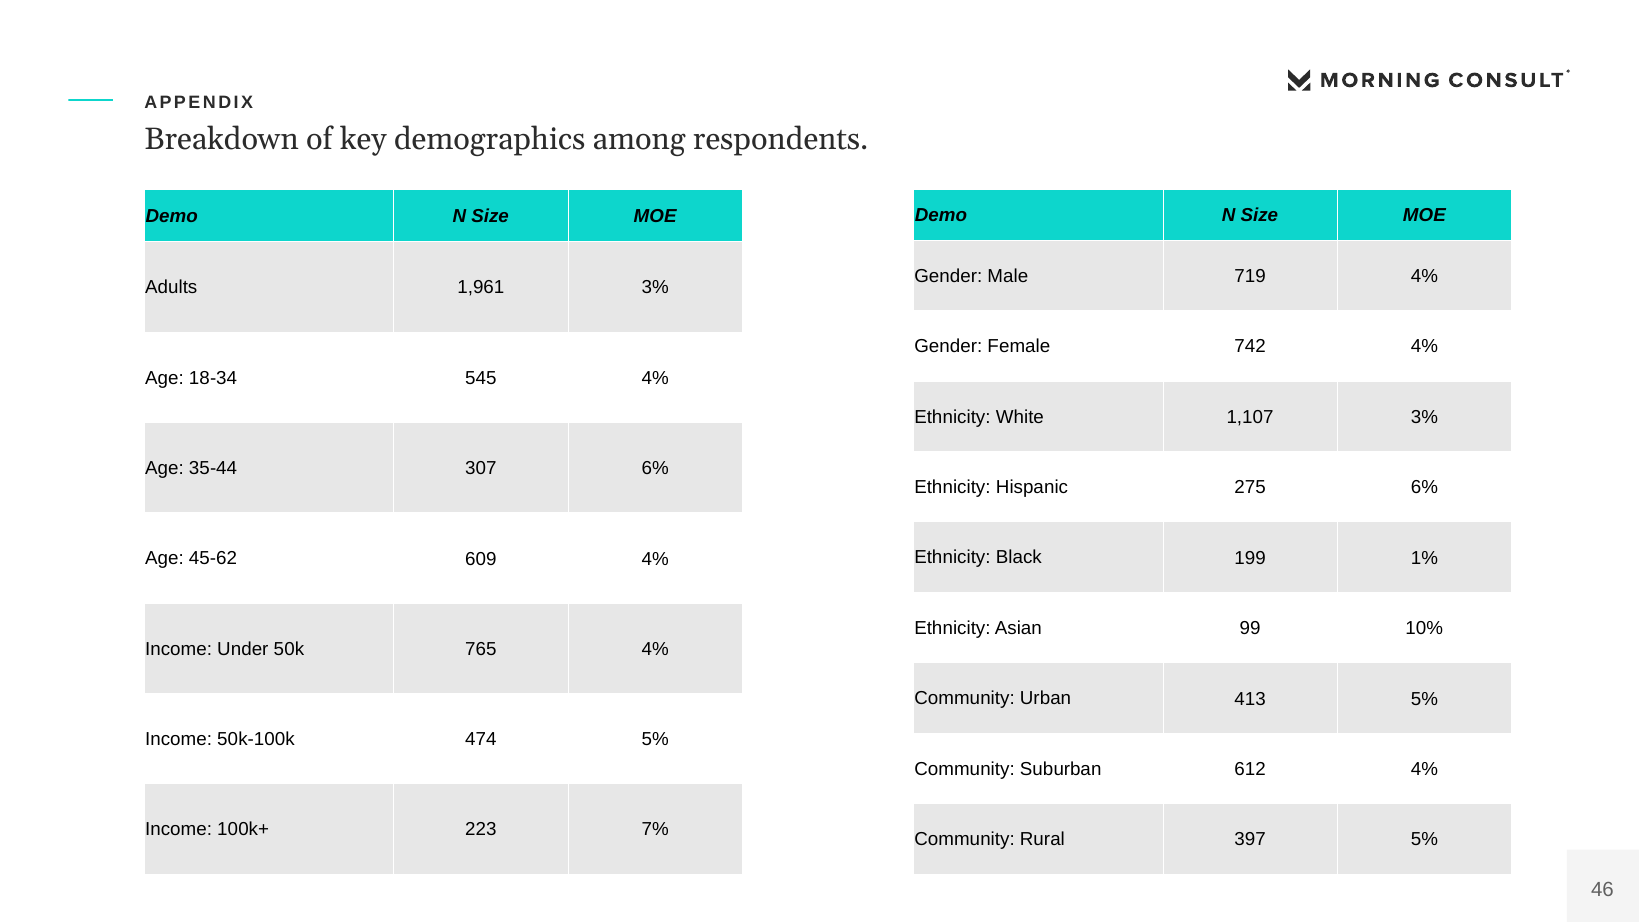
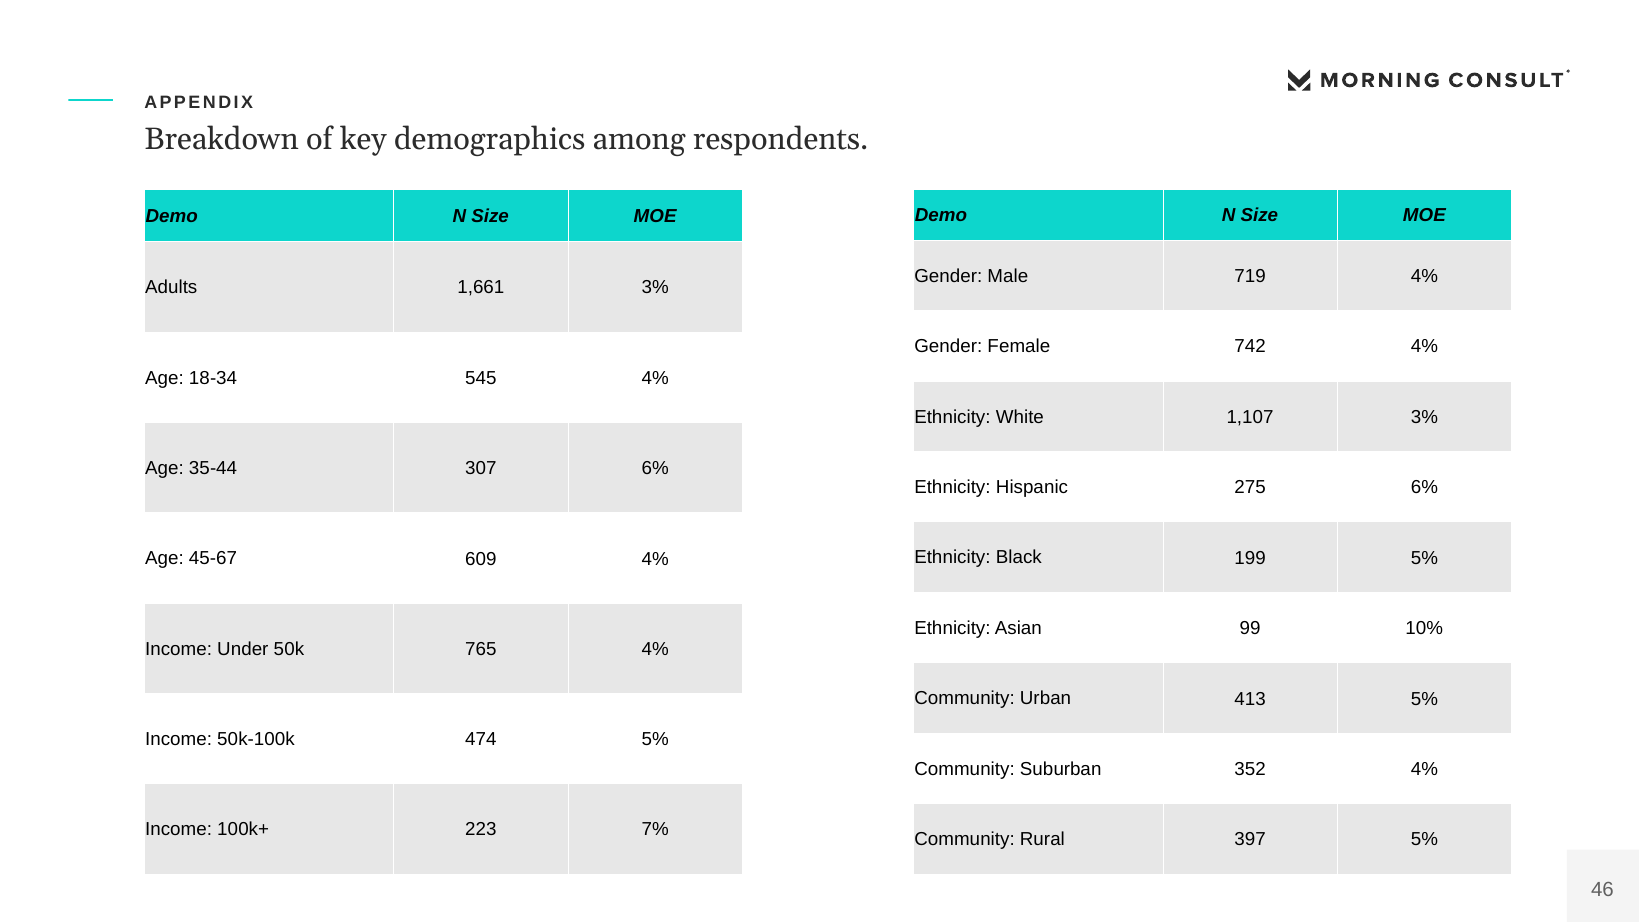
1,961: 1,961 -> 1,661 (481, 288)
199 1%: 1% -> 5% (1424, 558)
45-62: 45-62 -> 45-67 (213, 559)
612: 612 -> 352 (1250, 769)
